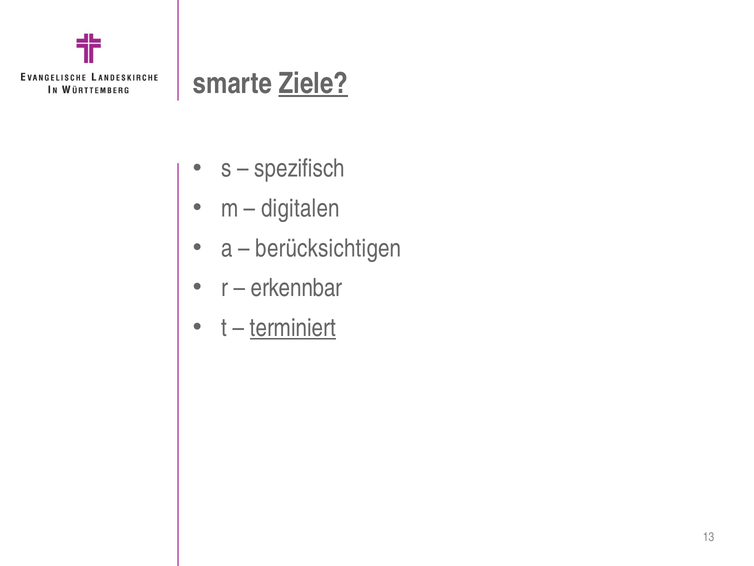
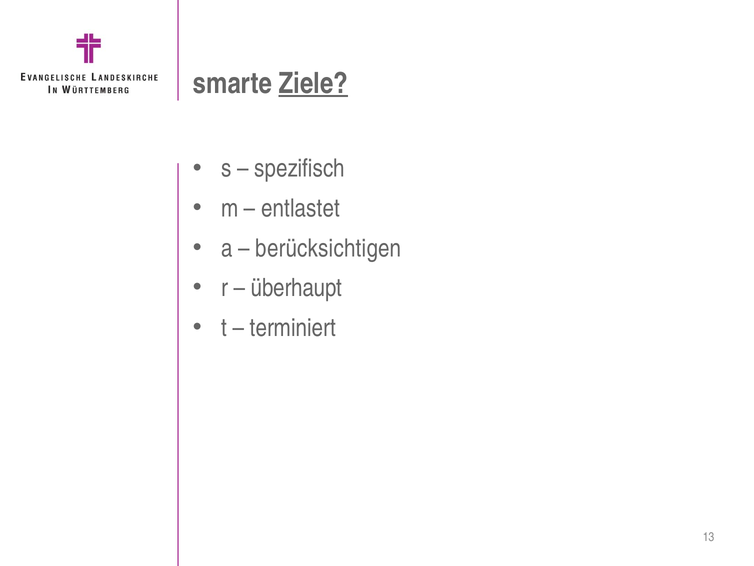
digitalen: digitalen -> entlastet (301, 208)
erkennbar: erkennbar -> überhaupt (297, 288)
terminiert underline: present -> none (293, 328)
